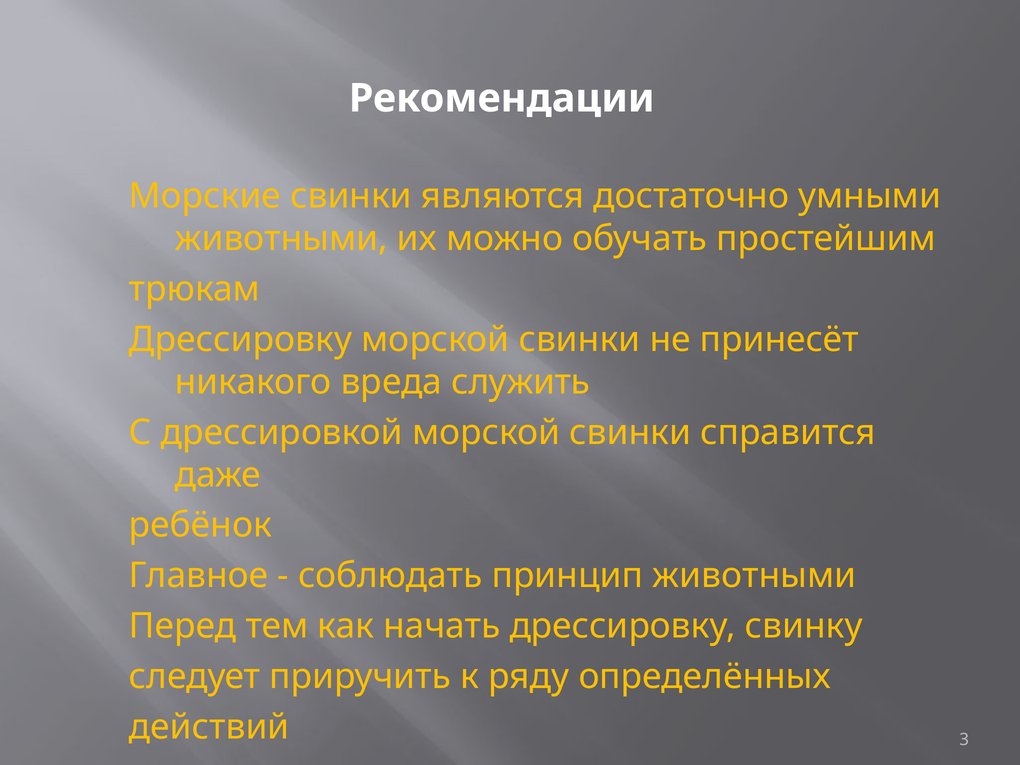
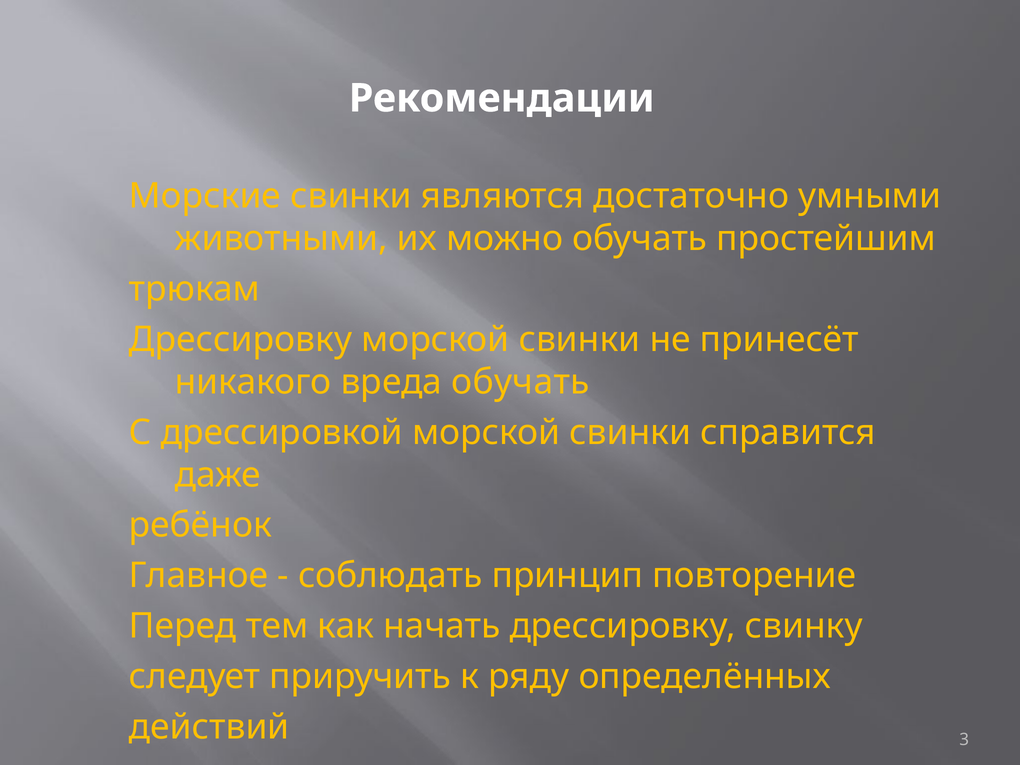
вреда служить: служить -> обучать (521, 382)
принцип животными: животными -> повторение (754, 576)
